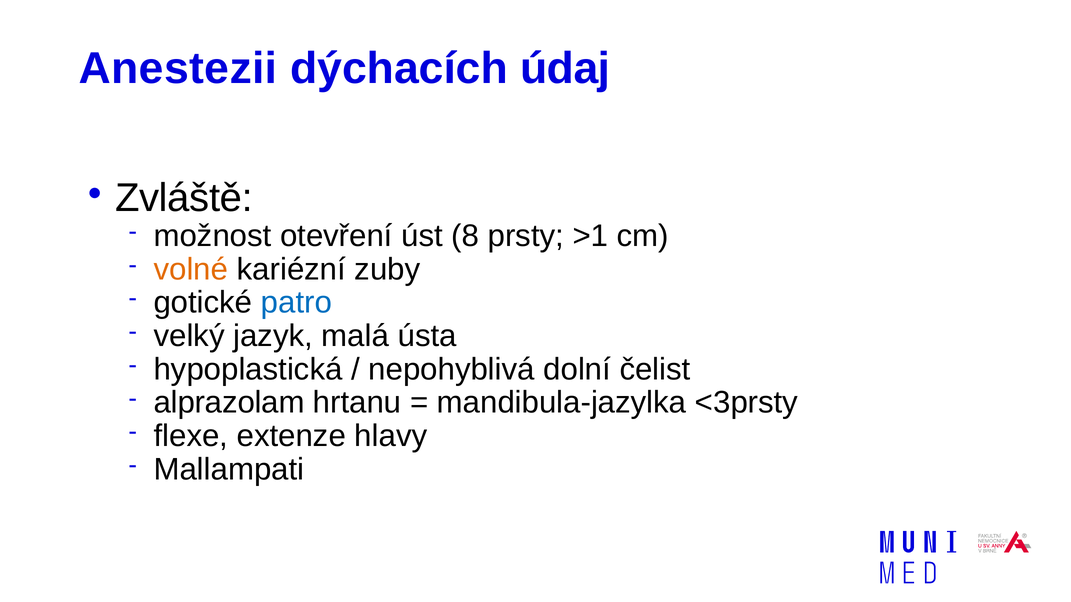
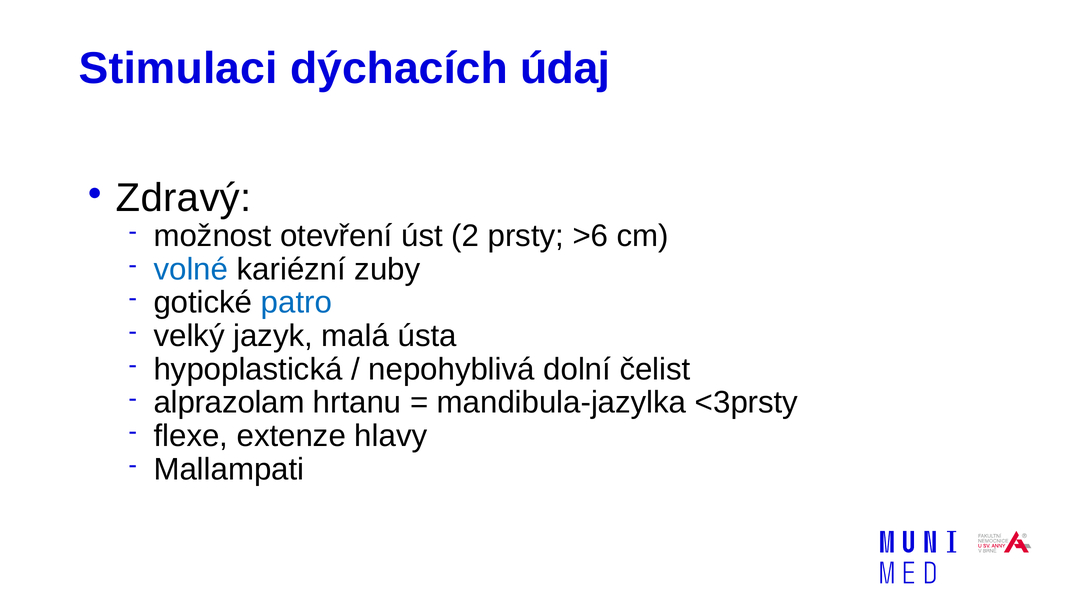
Anestezii: Anestezii -> Stimulaci (178, 69)
Zvláště: Zvláště -> Zdravý (184, 198)
8: 8 -> 2 (465, 236)
>1: >1 -> >6 (590, 236)
volné colour: orange -> blue (191, 269)
